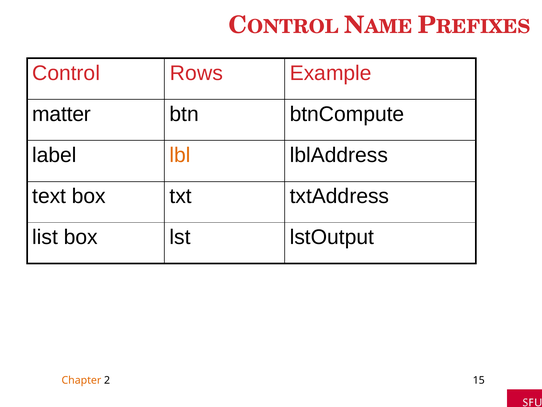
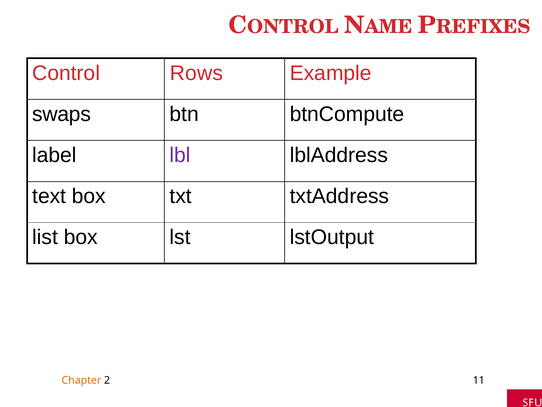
matter: matter -> swaps (62, 114)
lbl colour: orange -> purple (180, 155)
15: 15 -> 11 (479, 380)
